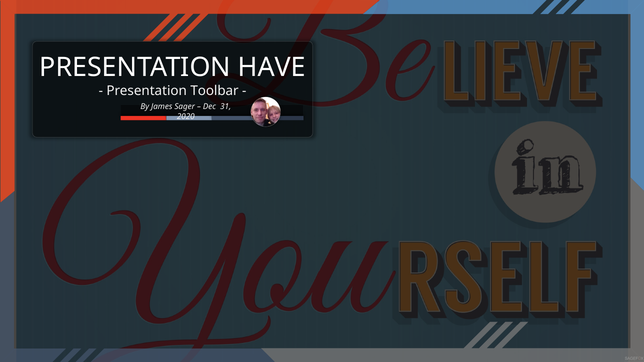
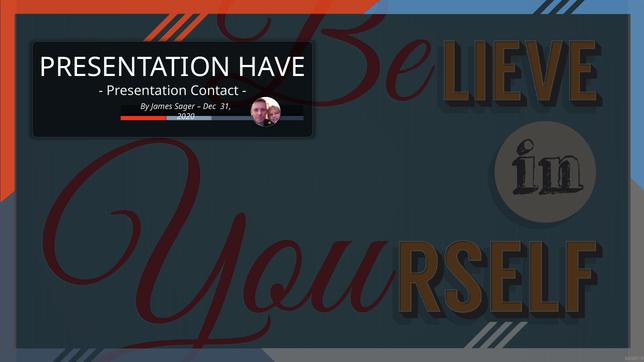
Toolbar: Toolbar -> Contact (215, 91)
